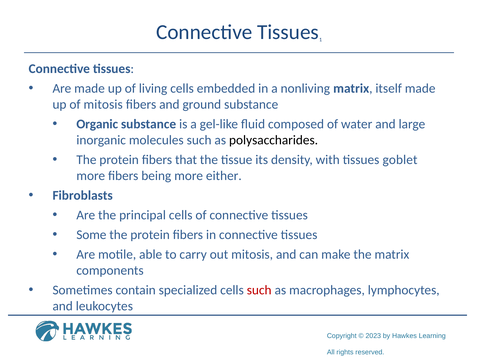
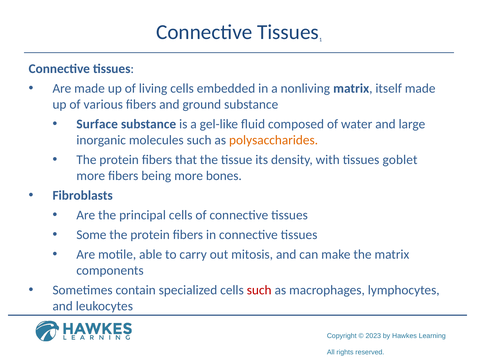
of mitosis: mitosis -> various (103, 104)
Organic: Organic -> Surface (97, 124)
polysaccharides colour: black -> orange (274, 140)
either: either -> bones (224, 175)
